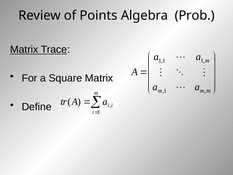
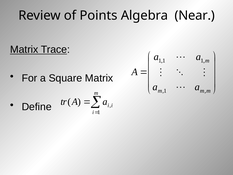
Prob: Prob -> Near (195, 15)
